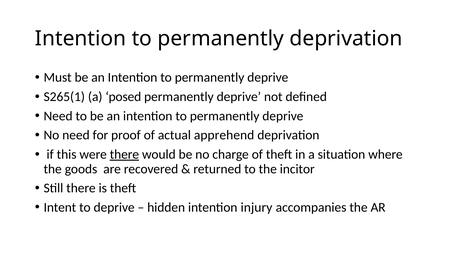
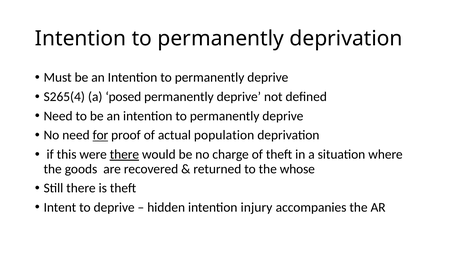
S265(1: S265(1 -> S265(4 (64, 97)
for underline: none -> present (100, 135)
apprehend: apprehend -> population (224, 135)
incitor: incitor -> whose (297, 169)
